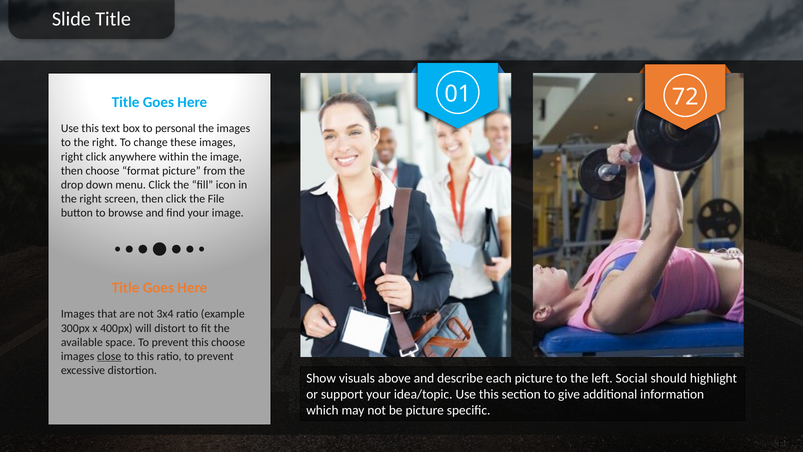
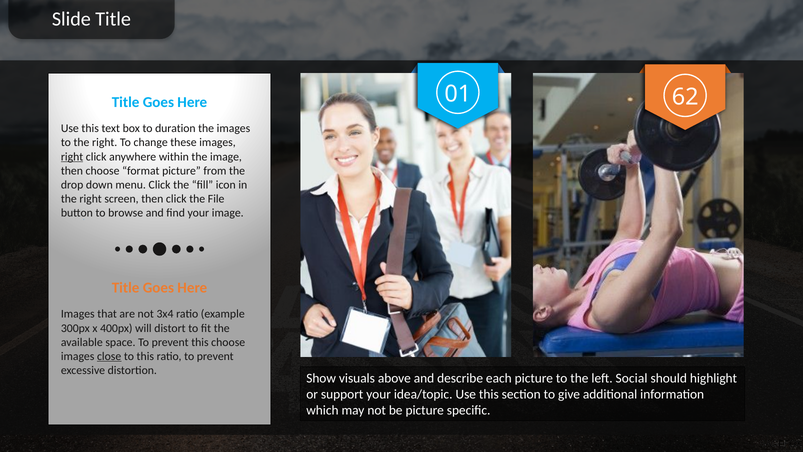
72: 72 -> 62 (685, 97)
personal: personal -> duration (175, 128)
right underline: none -> present (72, 157)
